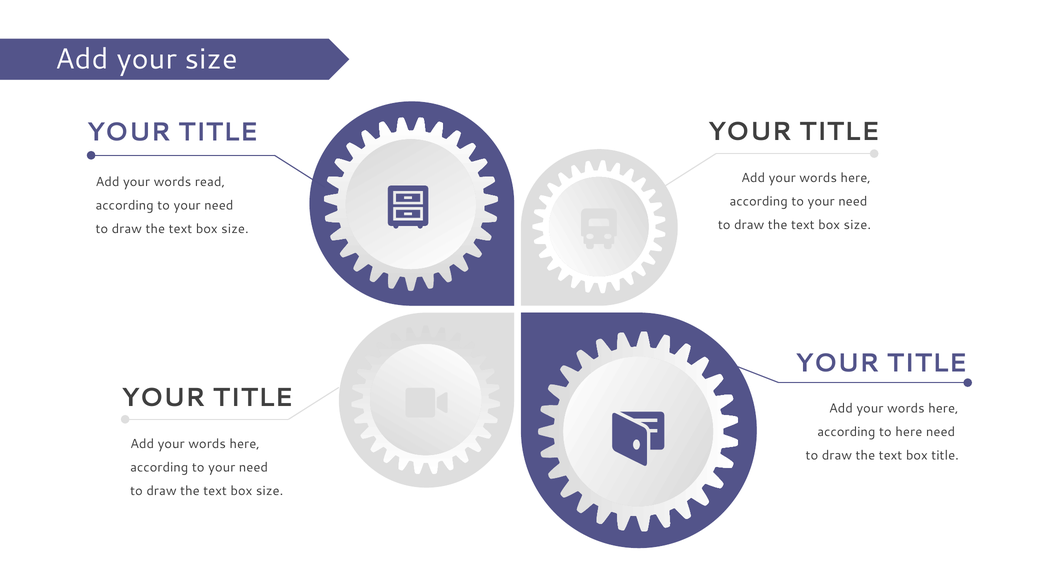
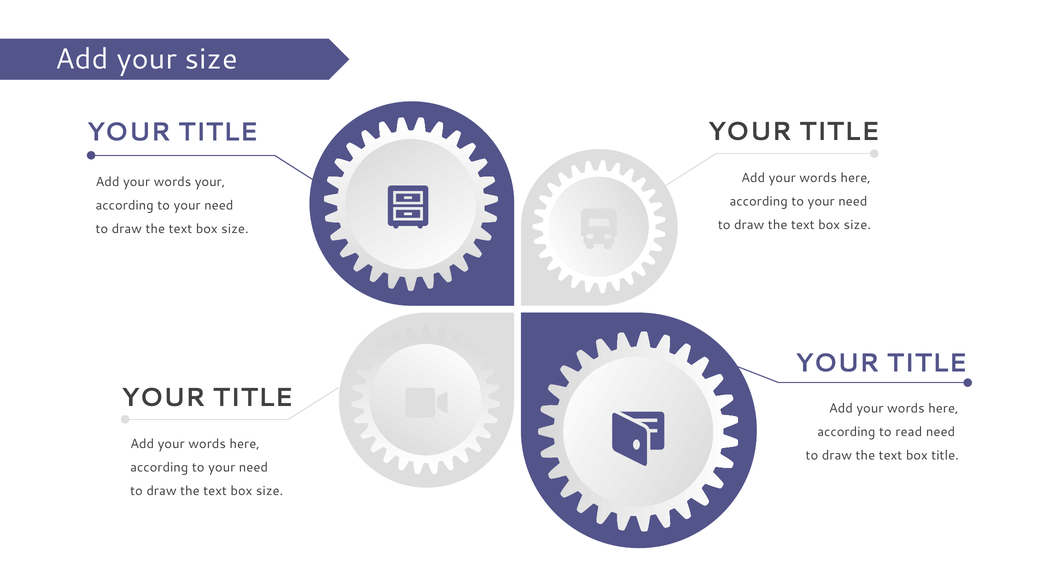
words read: read -> your (210, 182)
to here: here -> read (909, 432)
